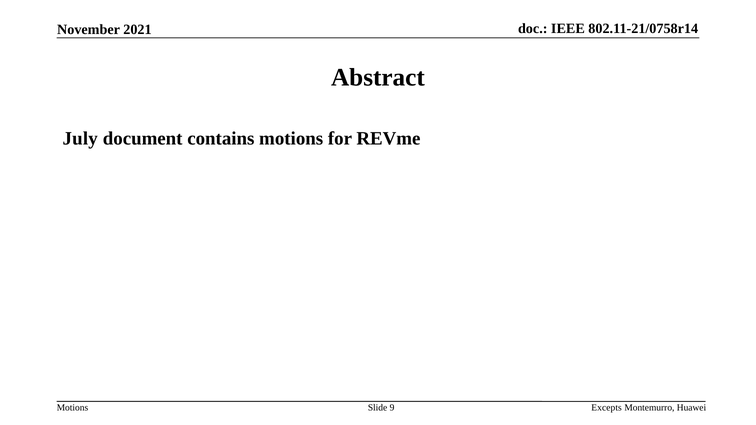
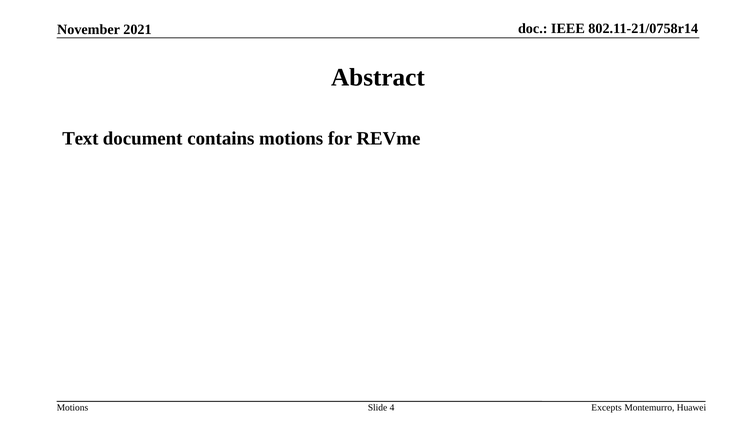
July: July -> Text (80, 138)
9: 9 -> 4 (392, 408)
